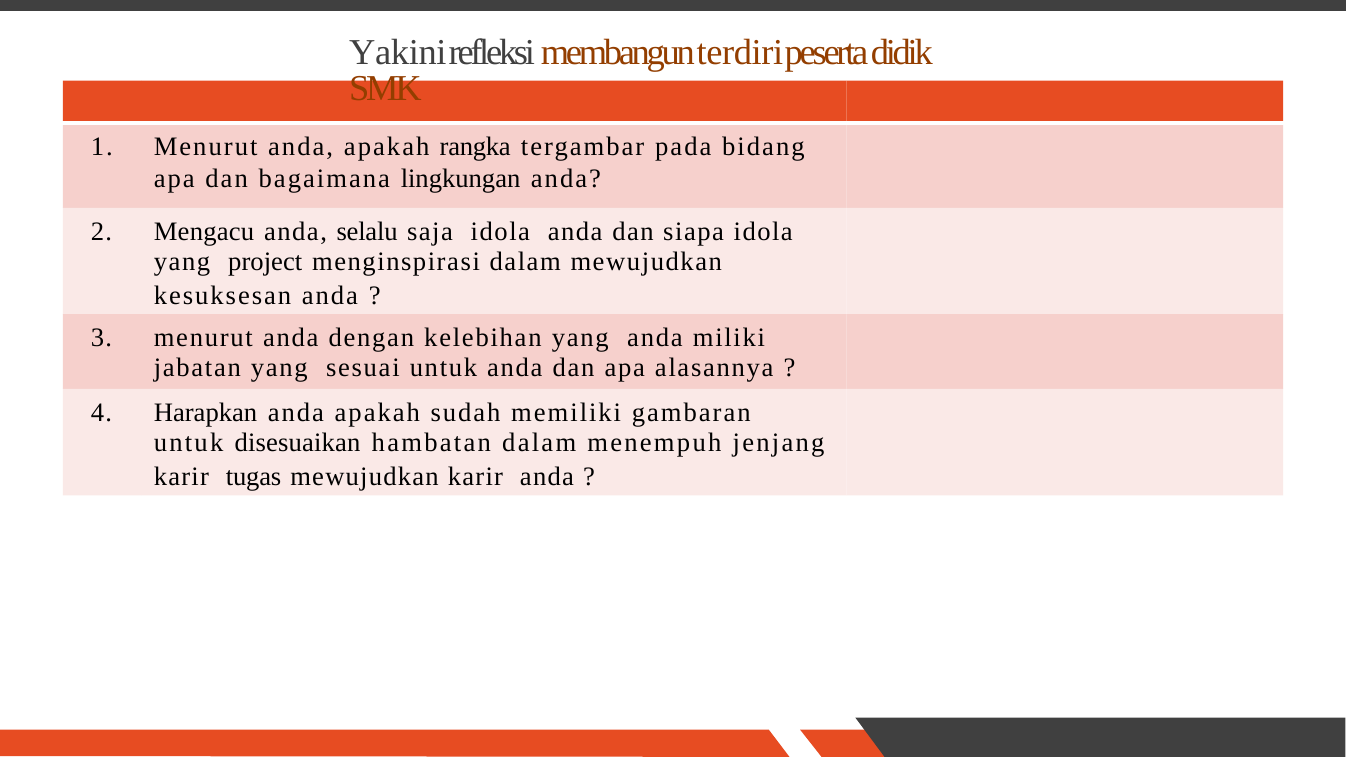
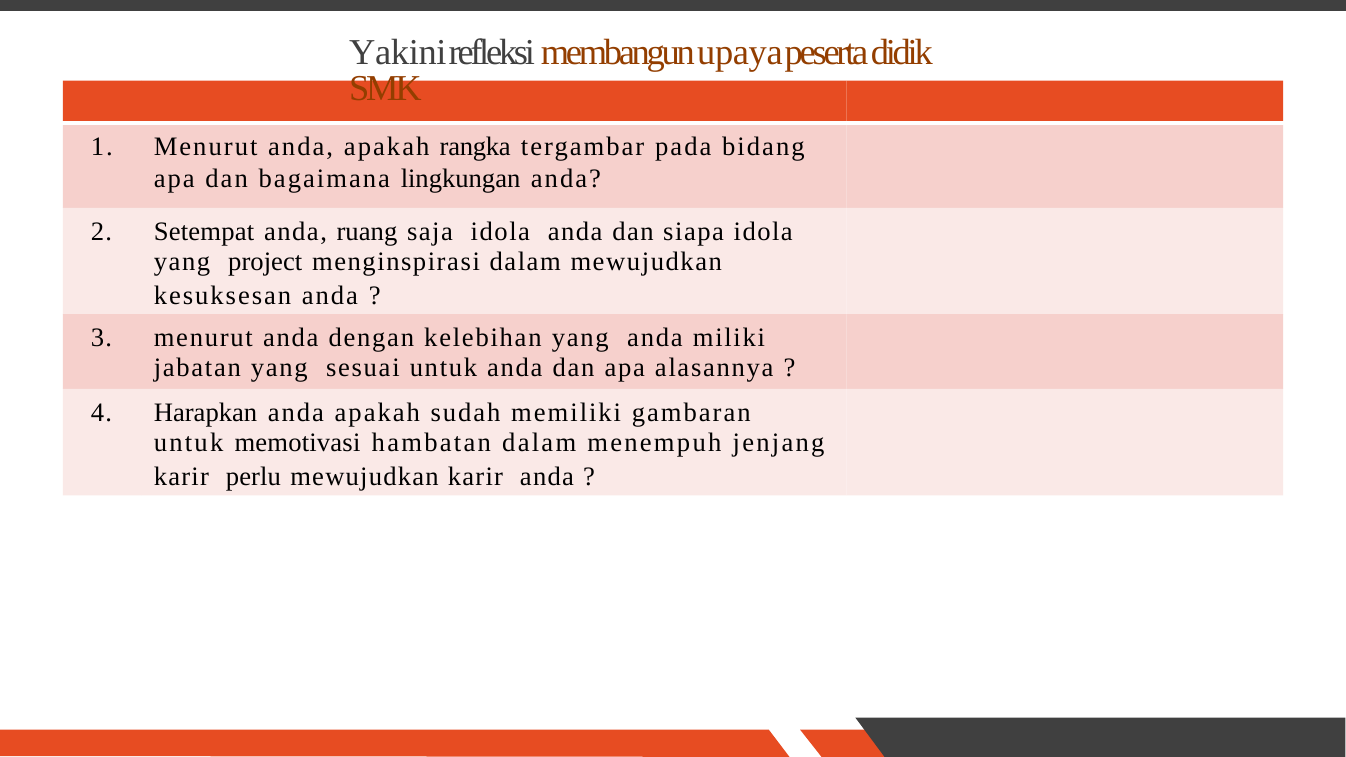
terdiri: terdiri -> upaya (740, 52)
Mengacu: Mengacu -> Setempat (204, 232)
selalu: selalu -> ruang (367, 232)
disesuaikan: disesuaikan -> memotivasi (298, 442)
tugas: tugas -> perlu (253, 477)
